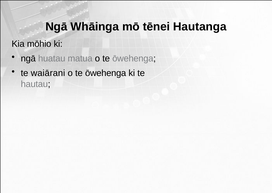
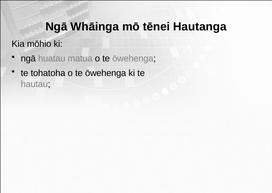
waiārani: waiārani -> tohatoha (48, 73)
